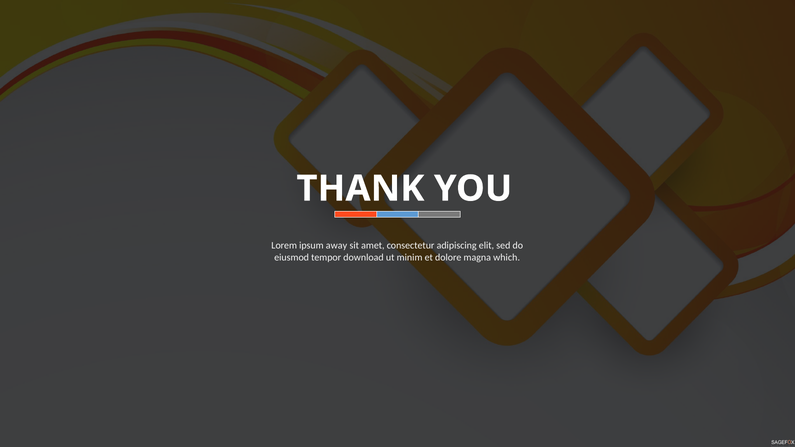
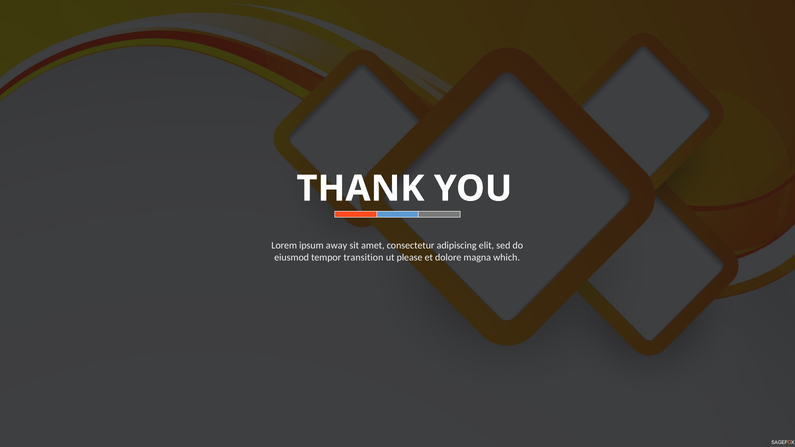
download: download -> transition (363, 257)
minim: minim -> please (410, 257)
